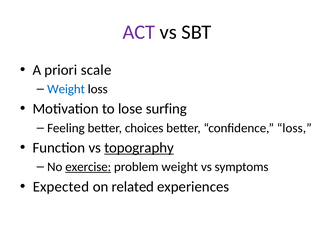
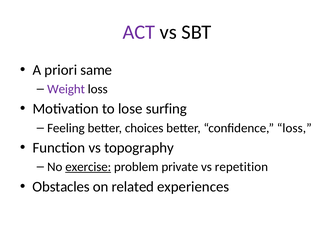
scale: scale -> same (96, 70)
Weight colour: blue -> purple (66, 89)
topography underline: present -> none (139, 148)
problem weight: weight -> private (180, 167)
symptoms: symptoms -> repetition (241, 167)
Expected: Expected -> Obstacles (61, 187)
